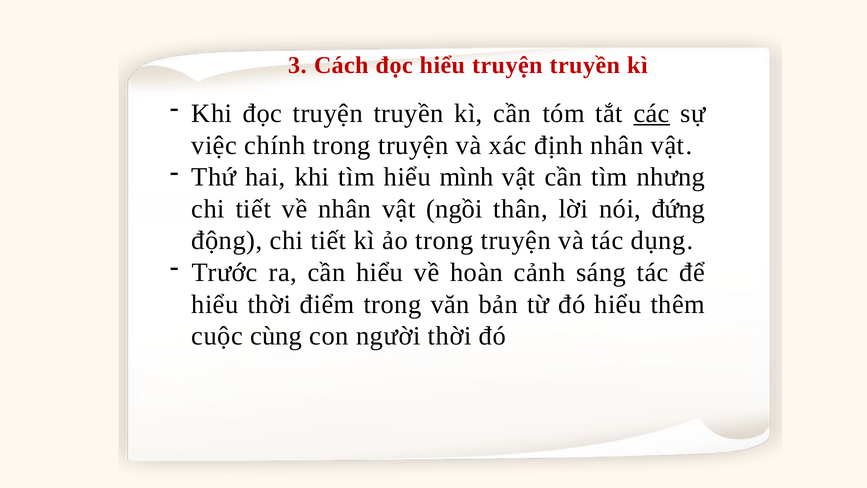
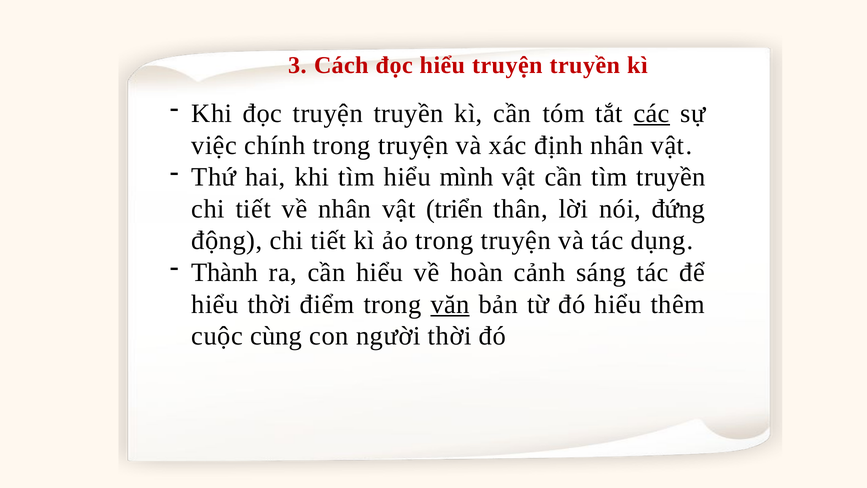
tìm nhưng: nhưng -> truyền (671, 177)
ngồi: ngồi -> triển (455, 209)
Trước: Trước -> Thành (225, 272)
văn underline: none -> present (450, 304)
